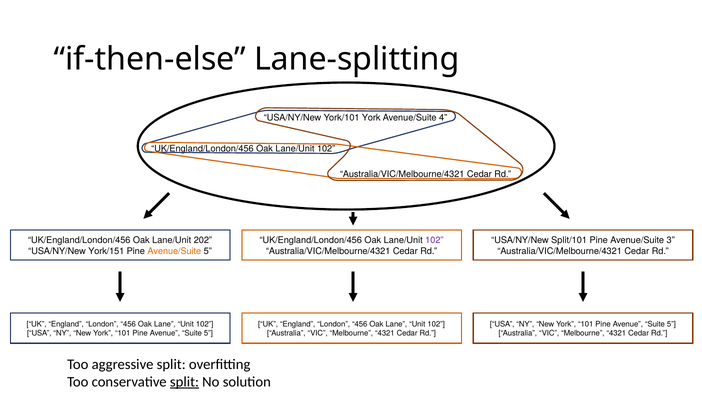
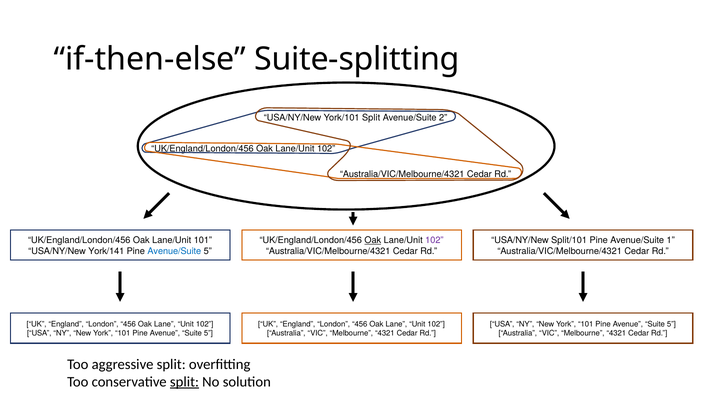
Lane-splitting: Lane-splitting -> Suite-splitting (357, 59)
York/101 York: York -> Split (371, 118)
4: 4 -> 2 (443, 118)
Lane/Unit 202: 202 -> 101 (203, 240)
Oak underline: none -> present (373, 240)
3: 3 -> 1 (671, 240)
York/151: York/151 -> York/141 (106, 251)
Avenue/Suite colour: orange -> blue (174, 251)
